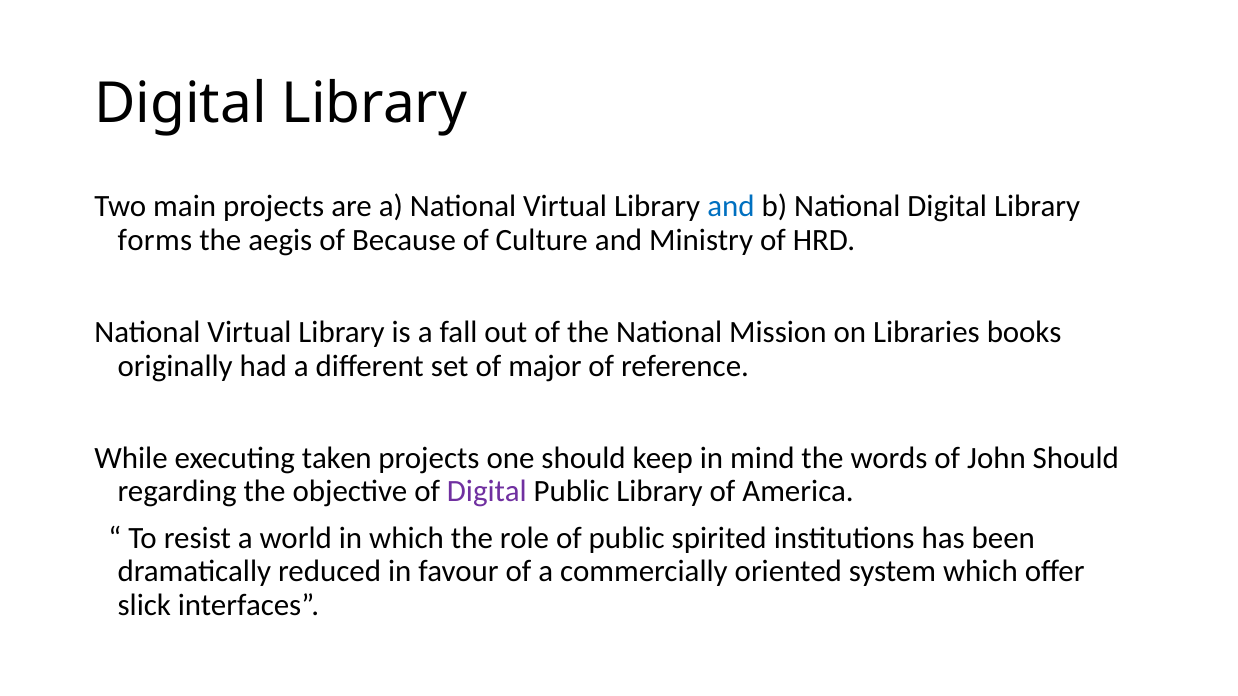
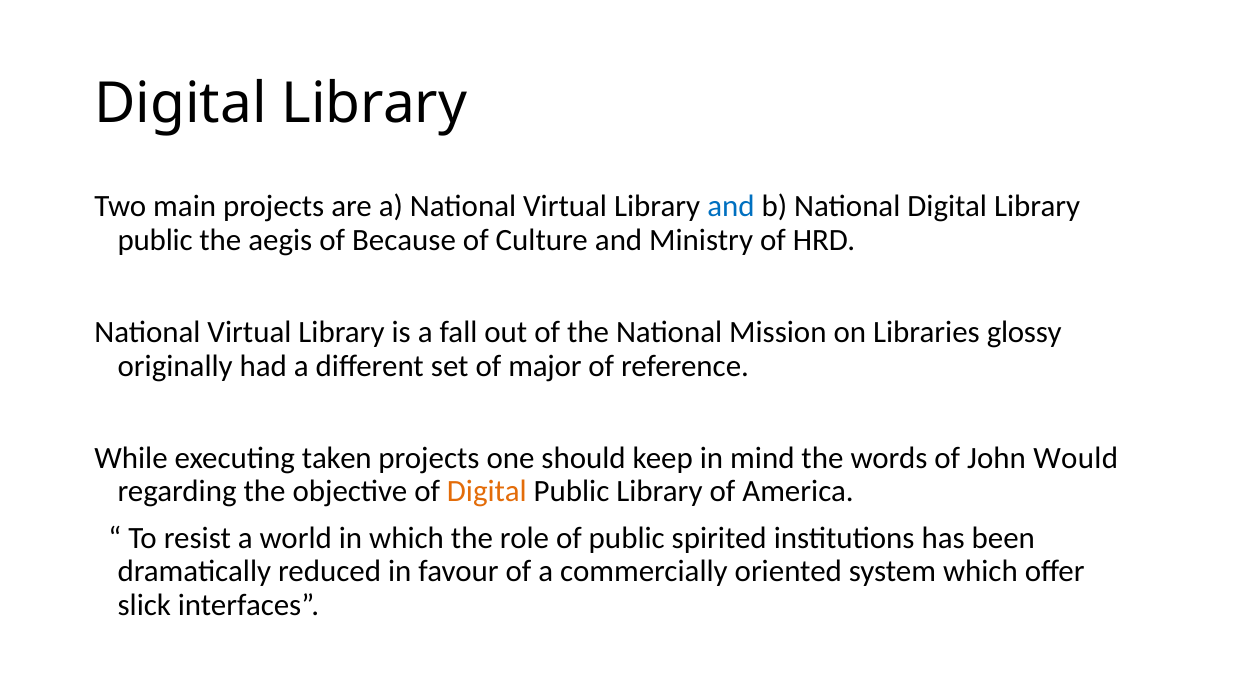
forms: forms -> public (155, 240)
books: books -> glossy (1024, 333)
John Should: Should -> Would (1076, 459)
Digital colour: purple -> orange (487, 492)
